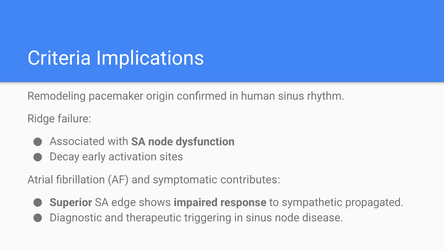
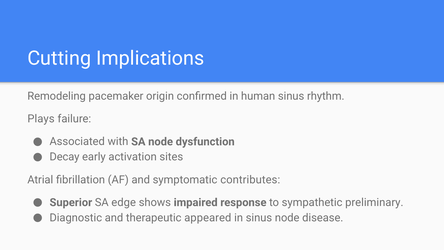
Criteria: Criteria -> Cutting (59, 58)
Ridge: Ridge -> Plays (41, 119)
propagated: propagated -> preliminary (374, 202)
triggering: triggering -> appeared (208, 218)
